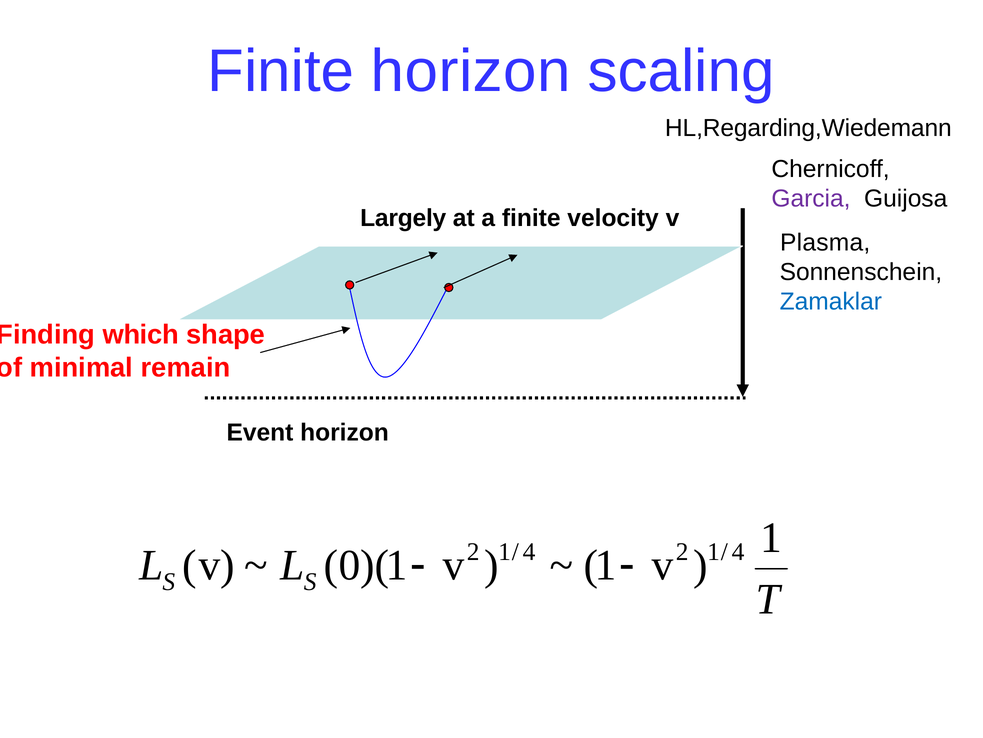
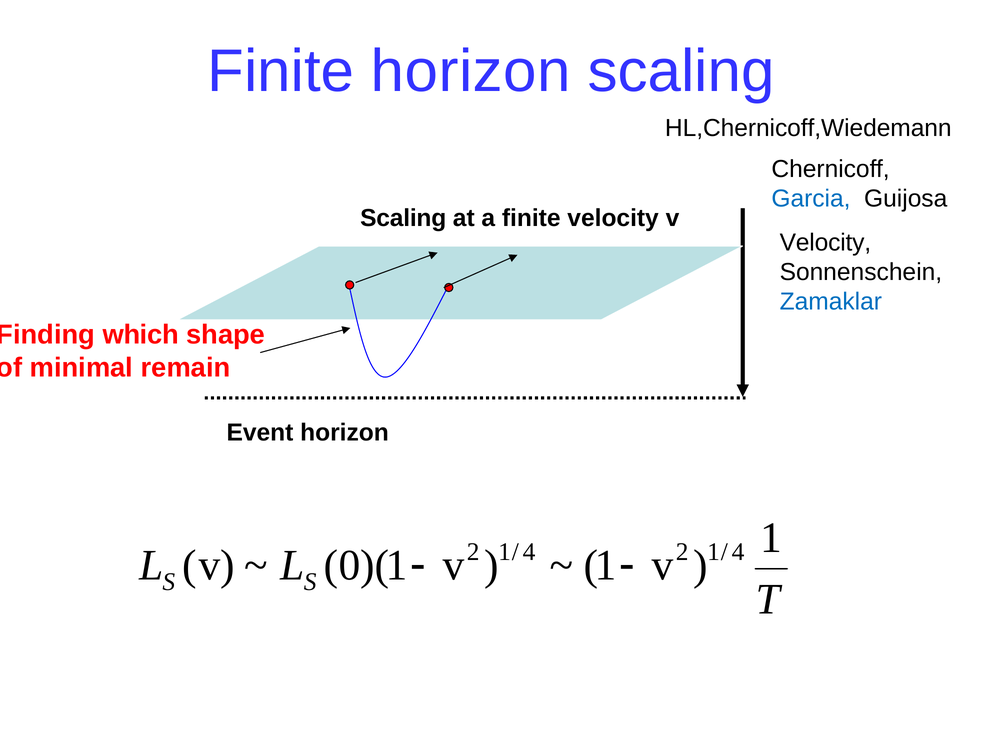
HL,Regarding,Wiedemann: HL,Regarding,Wiedemann -> HL,Chernicoff,Wiedemann (808, 128)
Garcia colour: purple -> blue (811, 198)
Largely: Largely -> Scaling (403, 218)
Plasma: Plasma -> Velocity (825, 242)
